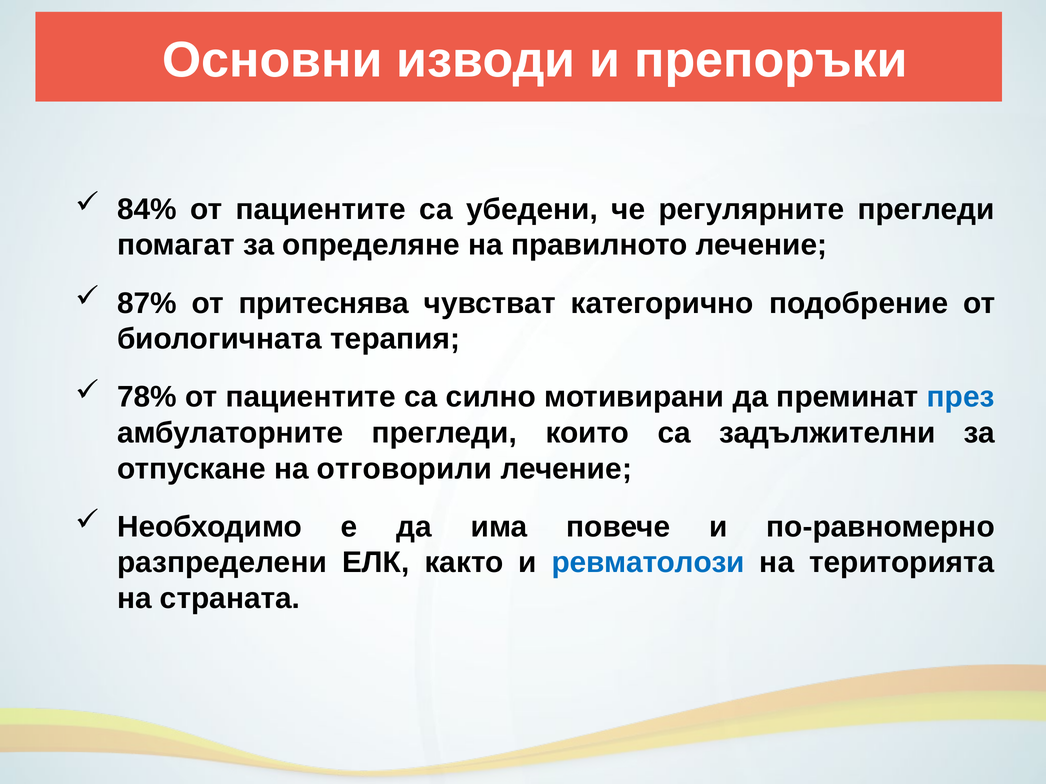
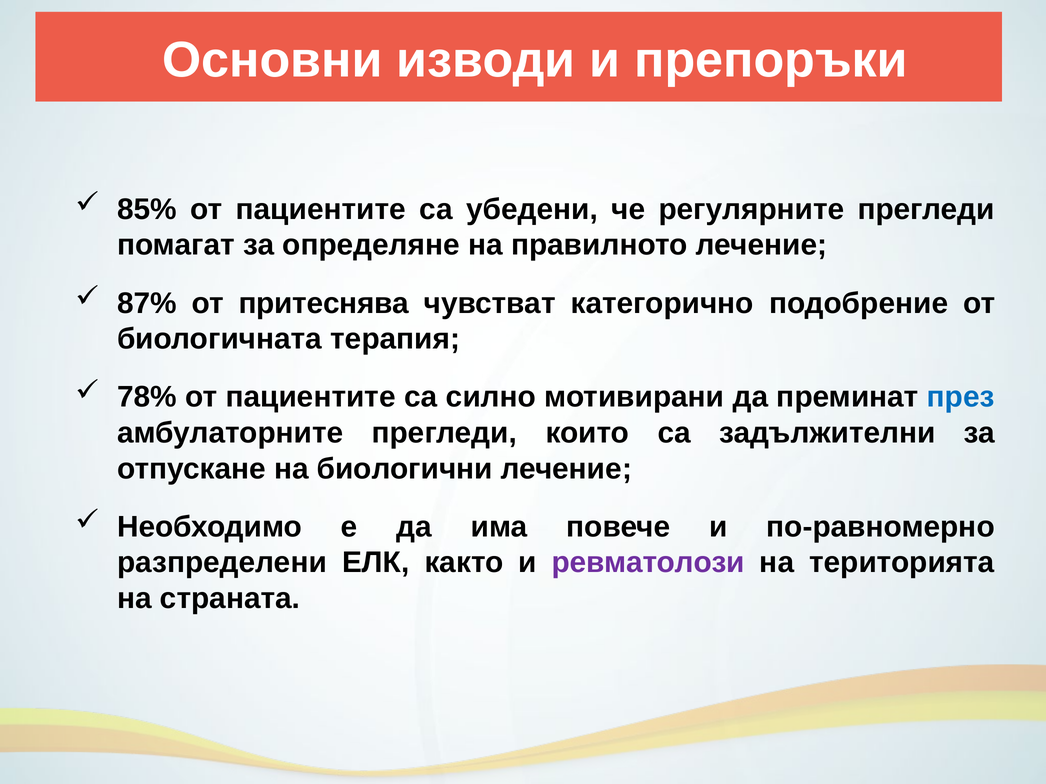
84%: 84% -> 85% (147, 209)
отговорили: отговорили -> биологични (405, 469)
ревматолози colour: blue -> purple (648, 563)
